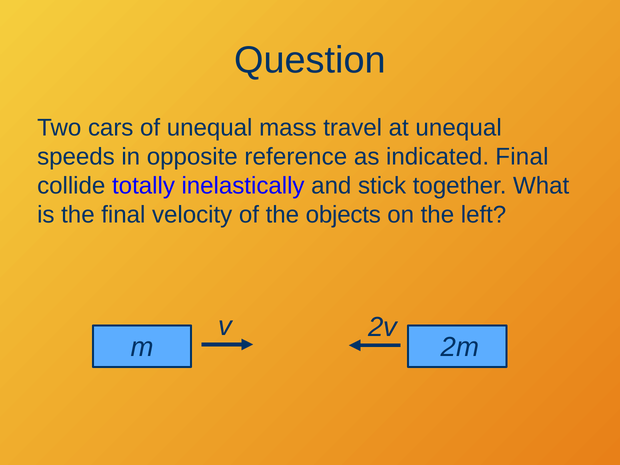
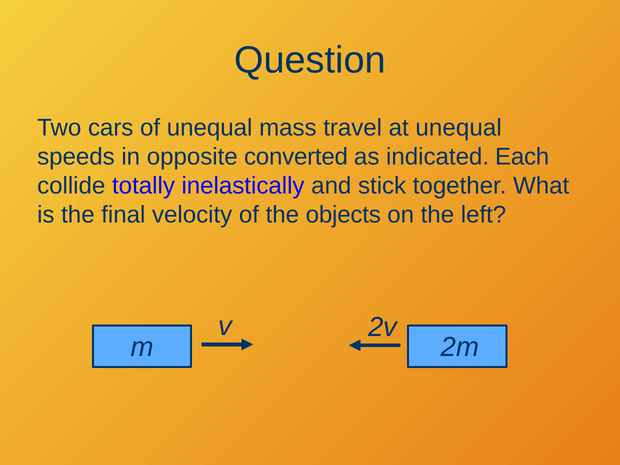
reference: reference -> converted (296, 157)
indicated Final: Final -> Each (522, 157)
